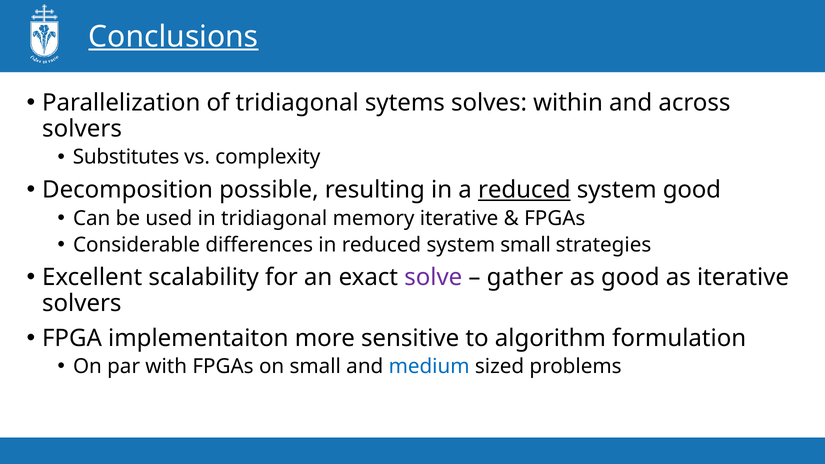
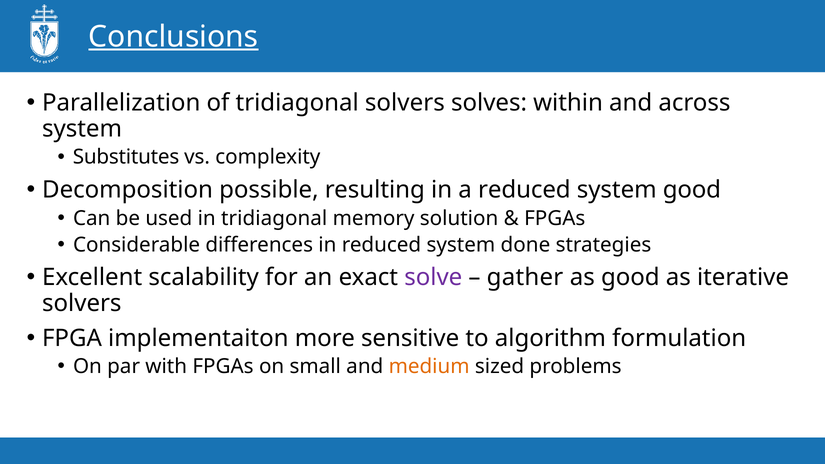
tridiagonal sytems: sytems -> solvers (405, 103)
solvers: solvers -> system (82, 129)
reduced underline: present -> none (524, 190)
memory iterative: iterative -> solution (459, 218)
system small: small -> done (525, 245)
medium colour: blue -> orange (429, 367)
